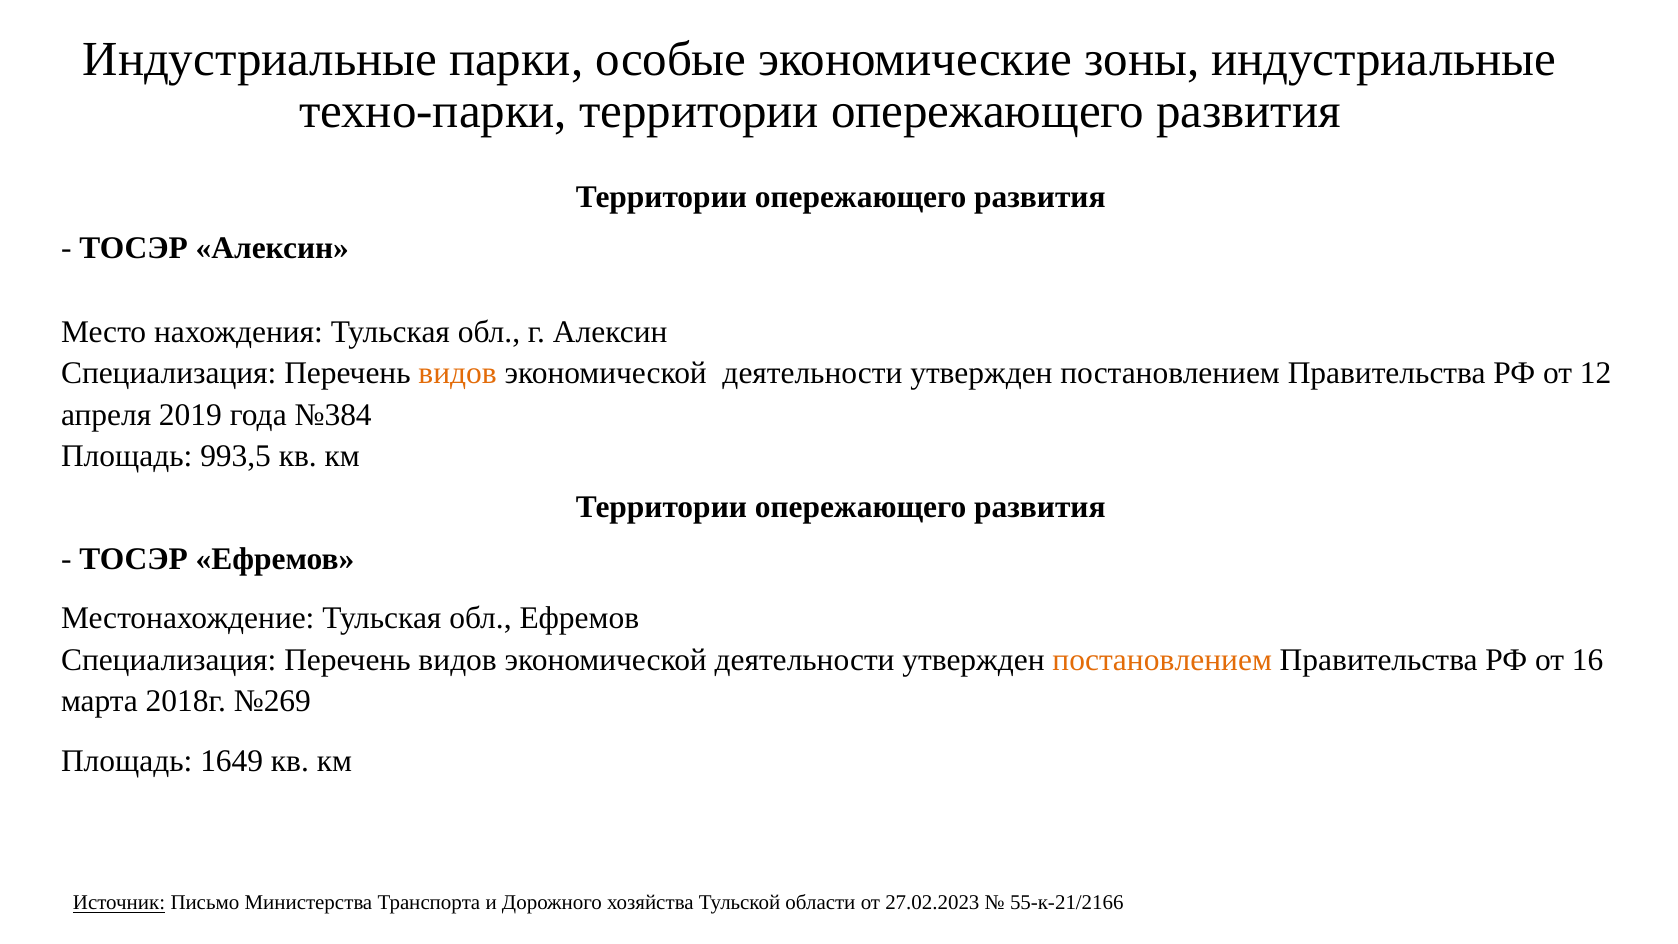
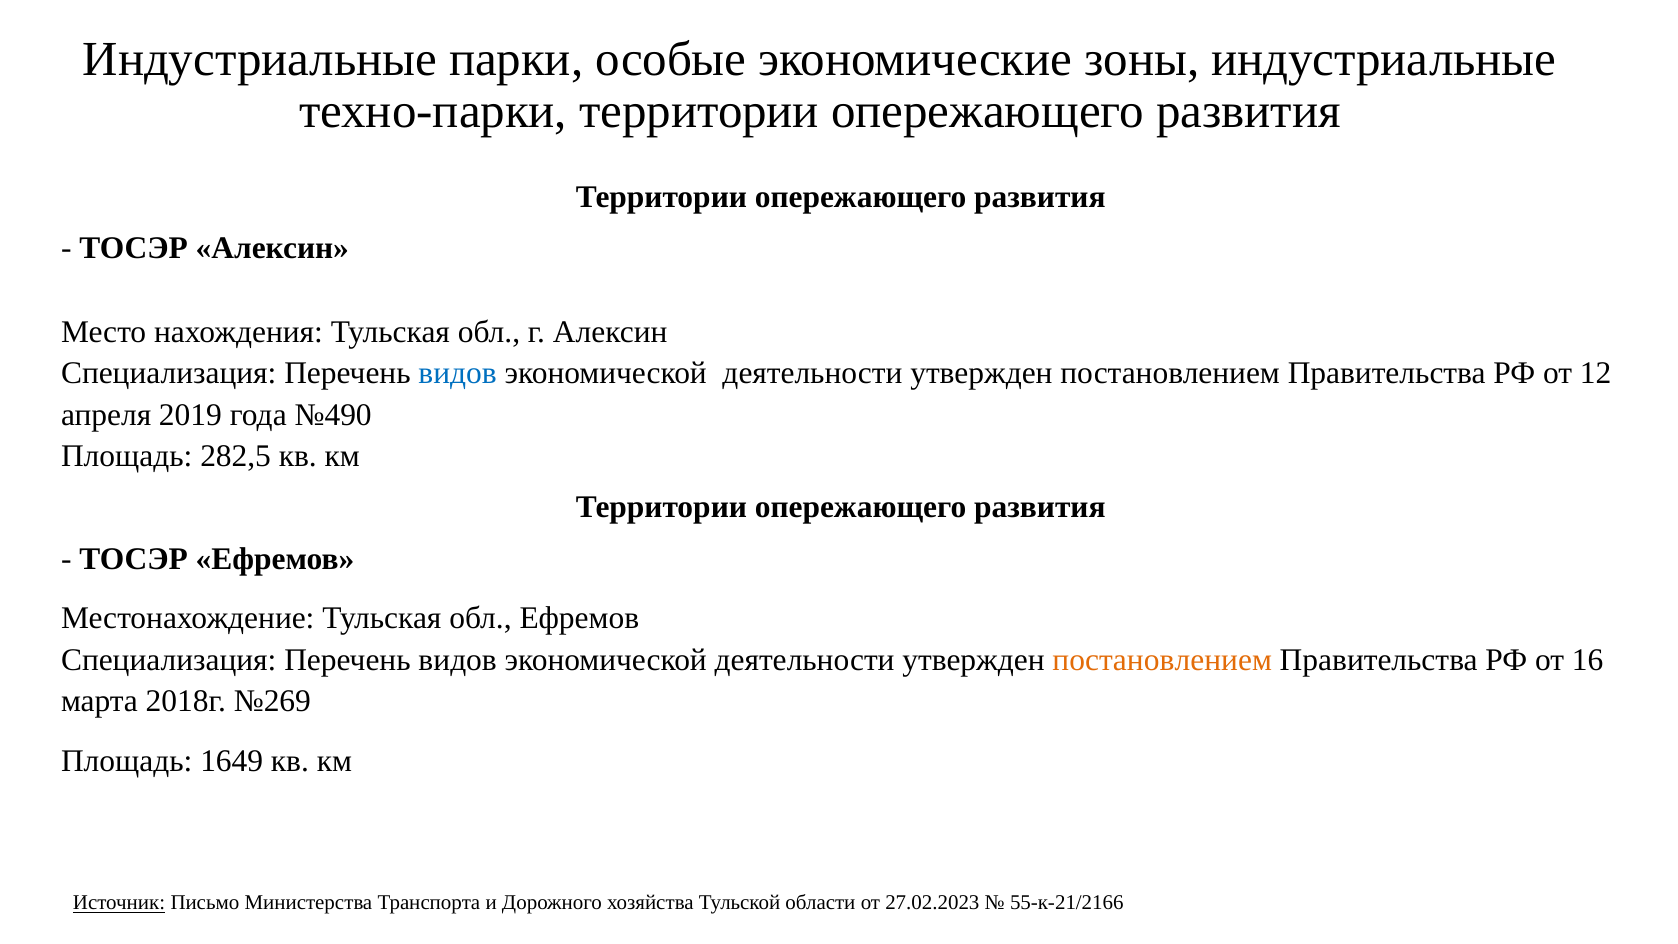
видов colour: orange -> blue (458, 373)
№384: №384 -> №490 (333, 415)
993,5: 993,5 -> 282,5 (236, 456)
